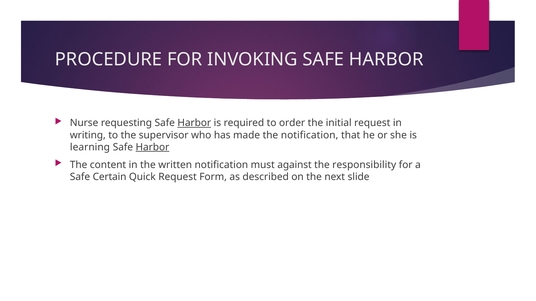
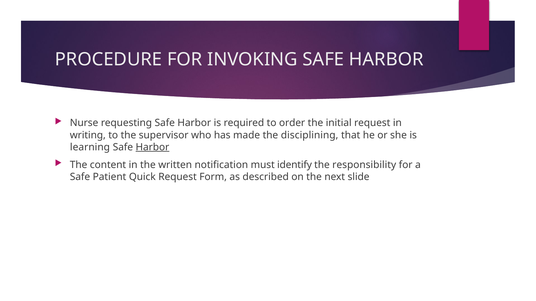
Harbor underline: present -> none (194, 123)
the notification: notification -> disciplining (310, 135)
against: against -> identify (295, 165)
Certain: Certain -> Patient (109, 177)
